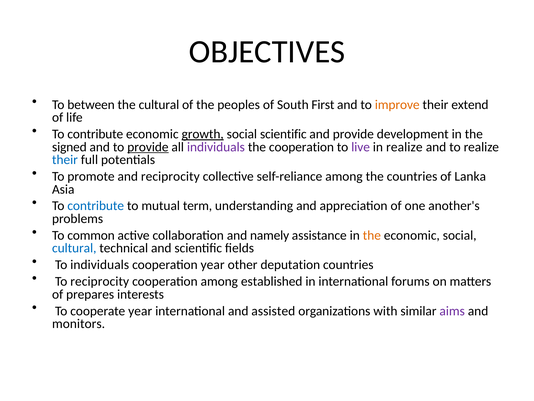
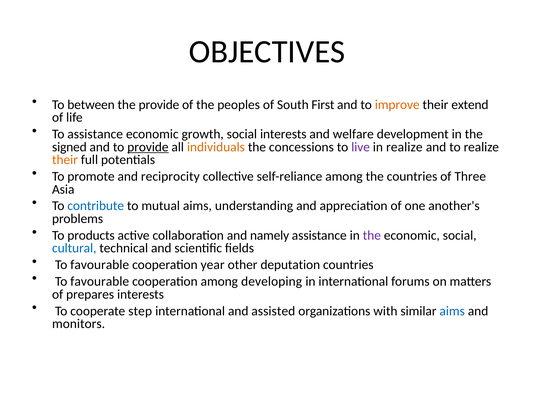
the cultural: cultural -> provide (159, 105)
contribute: contribute -> assistance (95, 134)
growth underline: present -> none (203, 134)
social scientific: scientific -> interests (283, 134)
and provide: provide -> welfare (353, 134)
individuals colour: purple -> orange (216, 147)
the cooperation: cooperation -> concessions (301, 147)
their colour: blue -> orange (65, 160)
Lanka: Lanka -> Three (470, 176)
mutual term: term -> aims (197, 206)
common: common -> products (91, 235)
the colour: orange -> purple (372, 235)
individuals: individuals -> favourable (100, 265)
reciprocity: reciprocity -> favourable (100, 281)
established: established -> developing (272, 281)
cooperate year: year -> step (140, 311)
aims colour: purple -> blue (452, 311)
